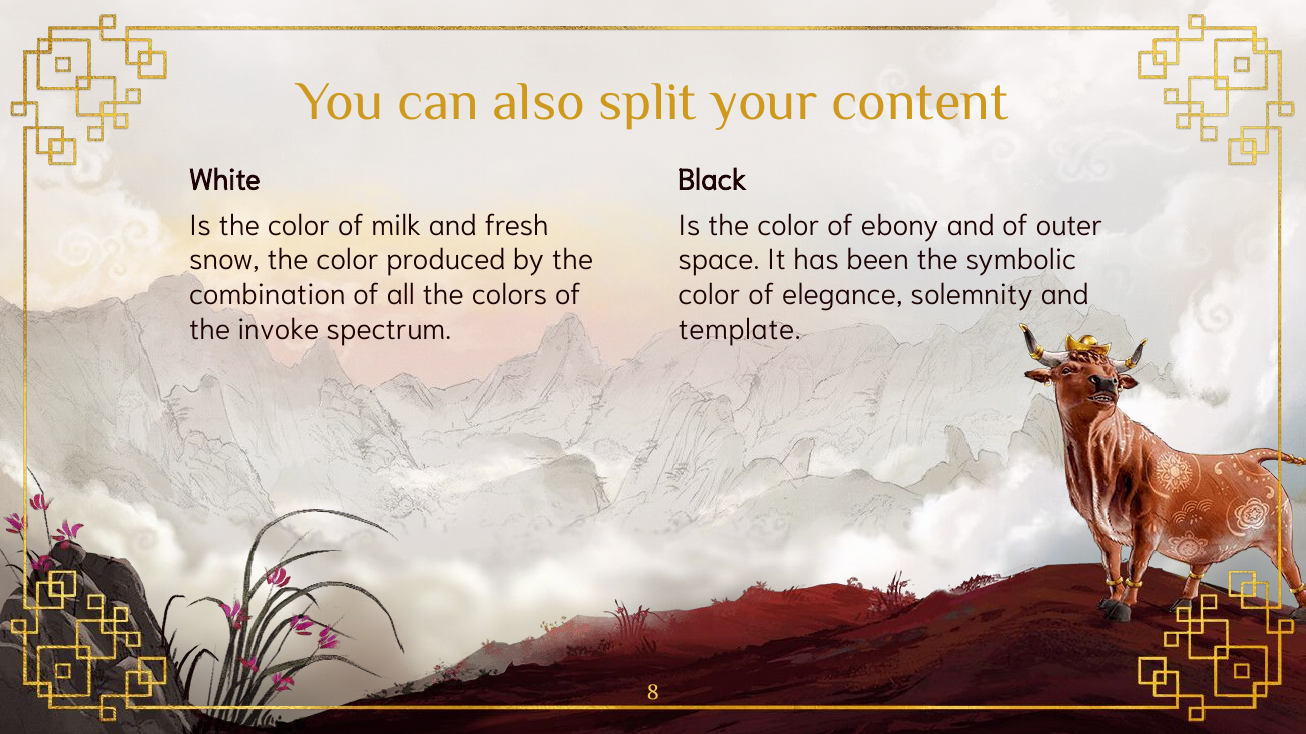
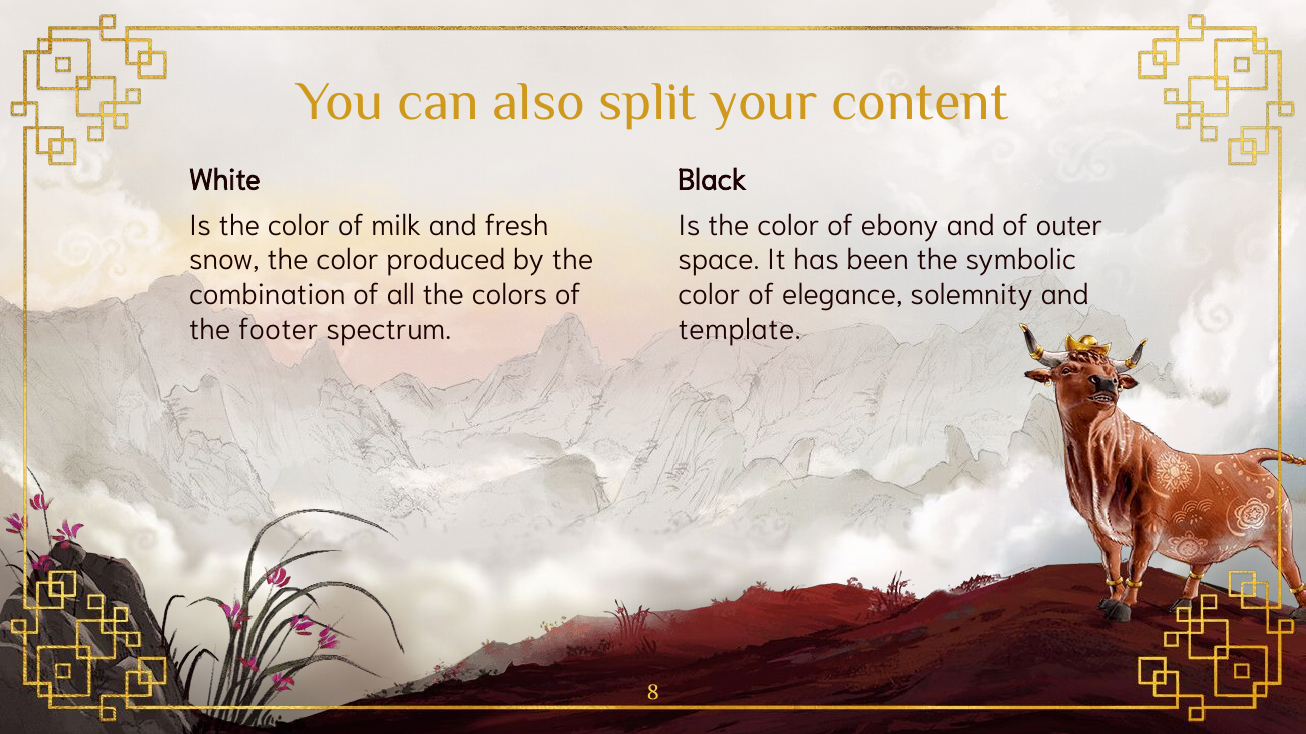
invoke: invoke -> footer (278, 330)
